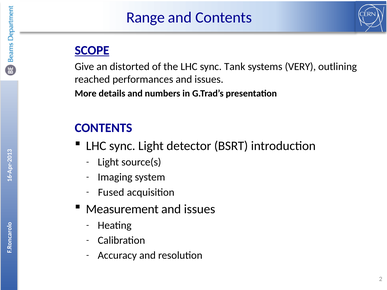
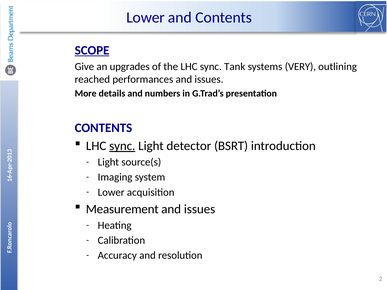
Range: Range -> Lower (146, 17)
distorted: distorted -> upgrades (130, 67)
sync underline: none -> present (122, 146)
Fused: Fused -> Lower (111, 192)
